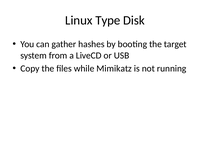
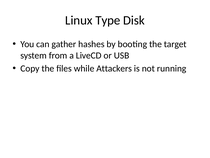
Mimikatz: Mimikatz -> Attackers (114, 68)
